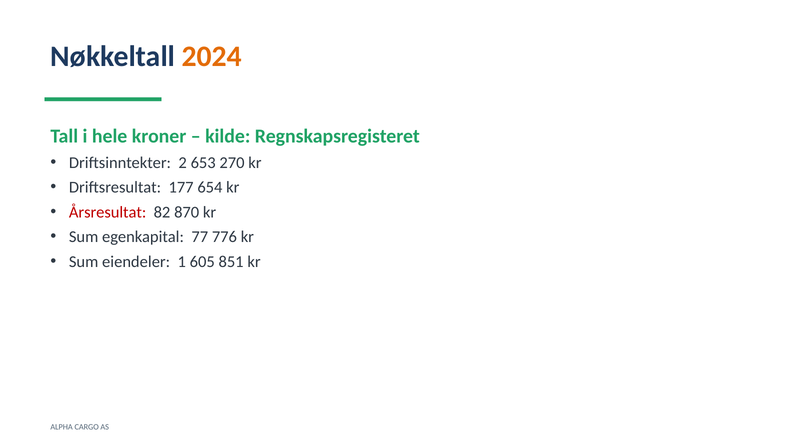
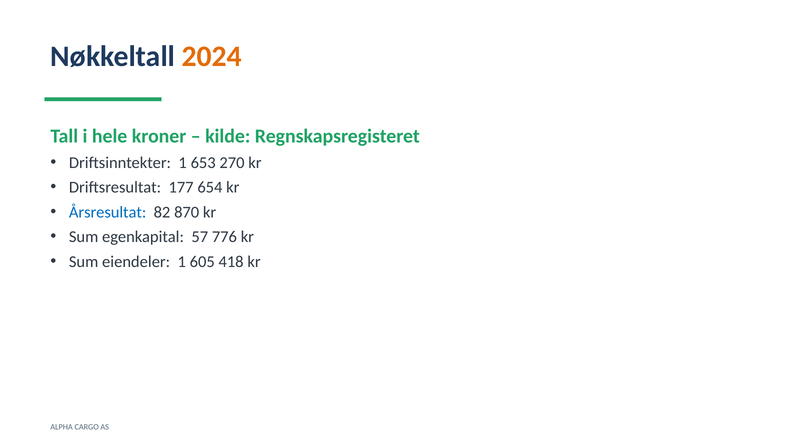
Driftsinntekter 2: 2 -> 1 (183, 163)
Årsresultat colour: red -> blue (108, 212)
77: 77 -> 57 (200, 237)
851: 851 -> 418 (231, 262)
